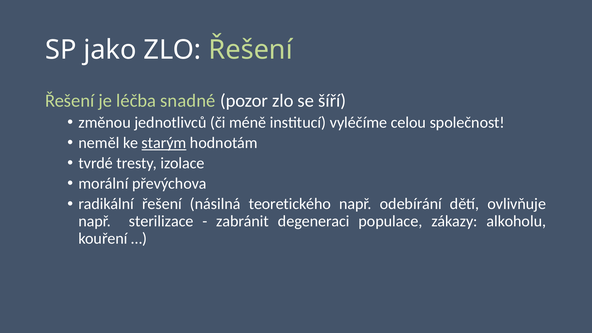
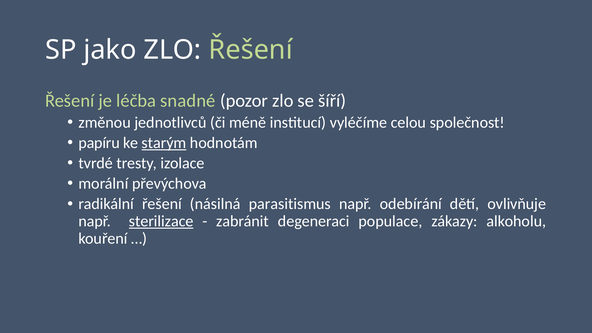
neměl: neměl -> papíru (99, 143)
teoretického: teoretického -> parasitismus (290, 204)
sterilizace underline: none -> present (161, 221)
